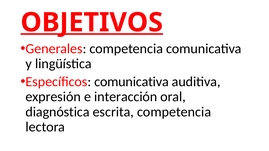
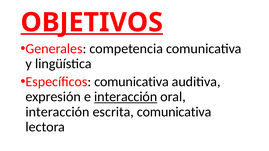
interacción underline: none -> present (126, 97)
diagnóstica: diagnóstica -> interacción (57, 112)
escrita competencia: competencia -> comunicativa (174, 112)
